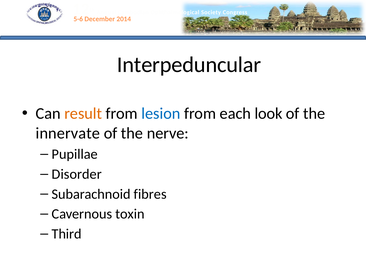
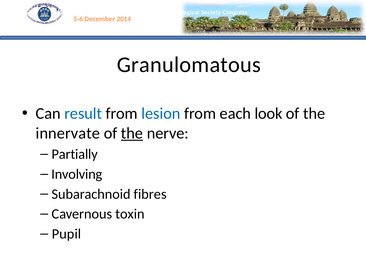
Interpeduncular: Interpeduncular -> Granulomatous (189, 65)
result colour: orange -> blue (83, 113)
the underline: none -> present (132, 133)
Pupillae: Pupillae -> Partially (75, 154)
Disorder: Disorder -> Involving (77, 174)
Third: Third -> Pupil (67, 234)
